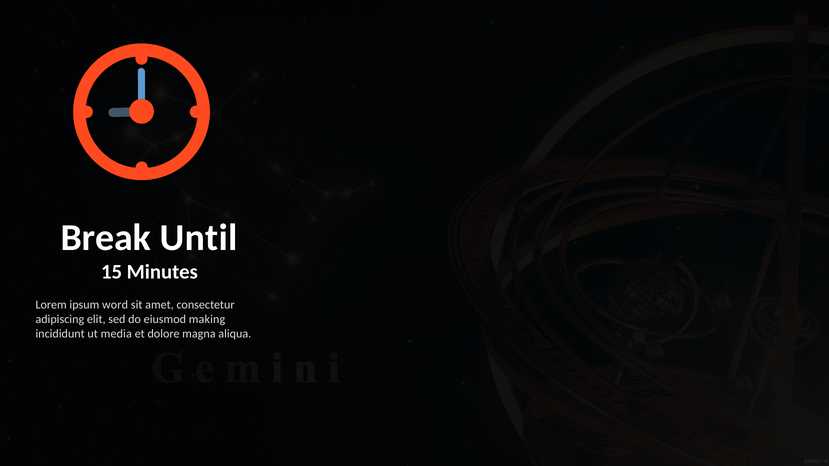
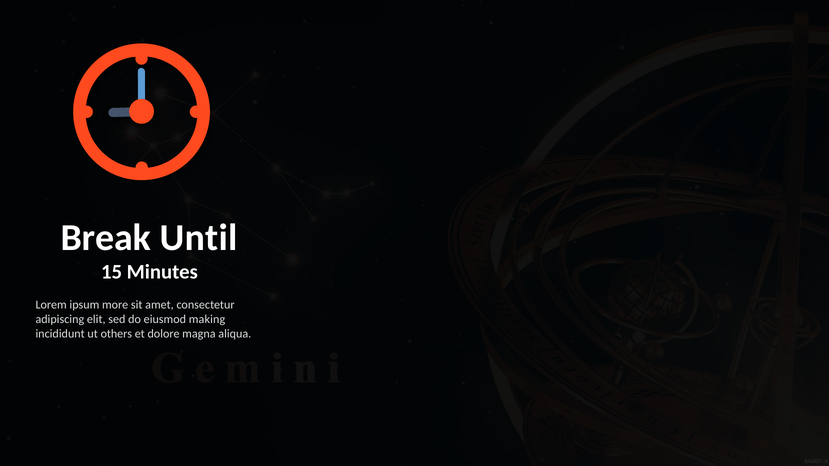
word: word -> more (115, 305)
media: media -> others (116, 334)
